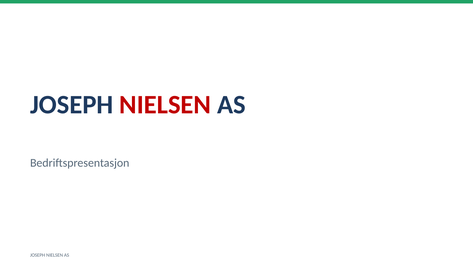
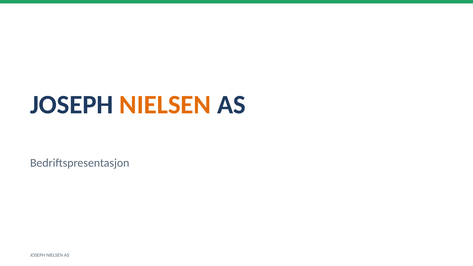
NIELSEN colour: red -> orange (165, 105)
